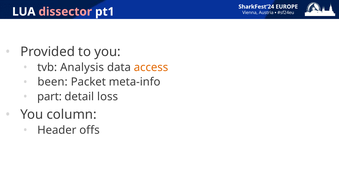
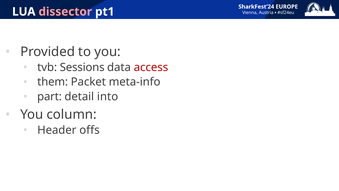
Analysis: Analysis -> Sessions (82, 67)
access colour: orange -> red (151, 67)
been: been -> them (53, 82)
loss: loss -> into (108, 96)
